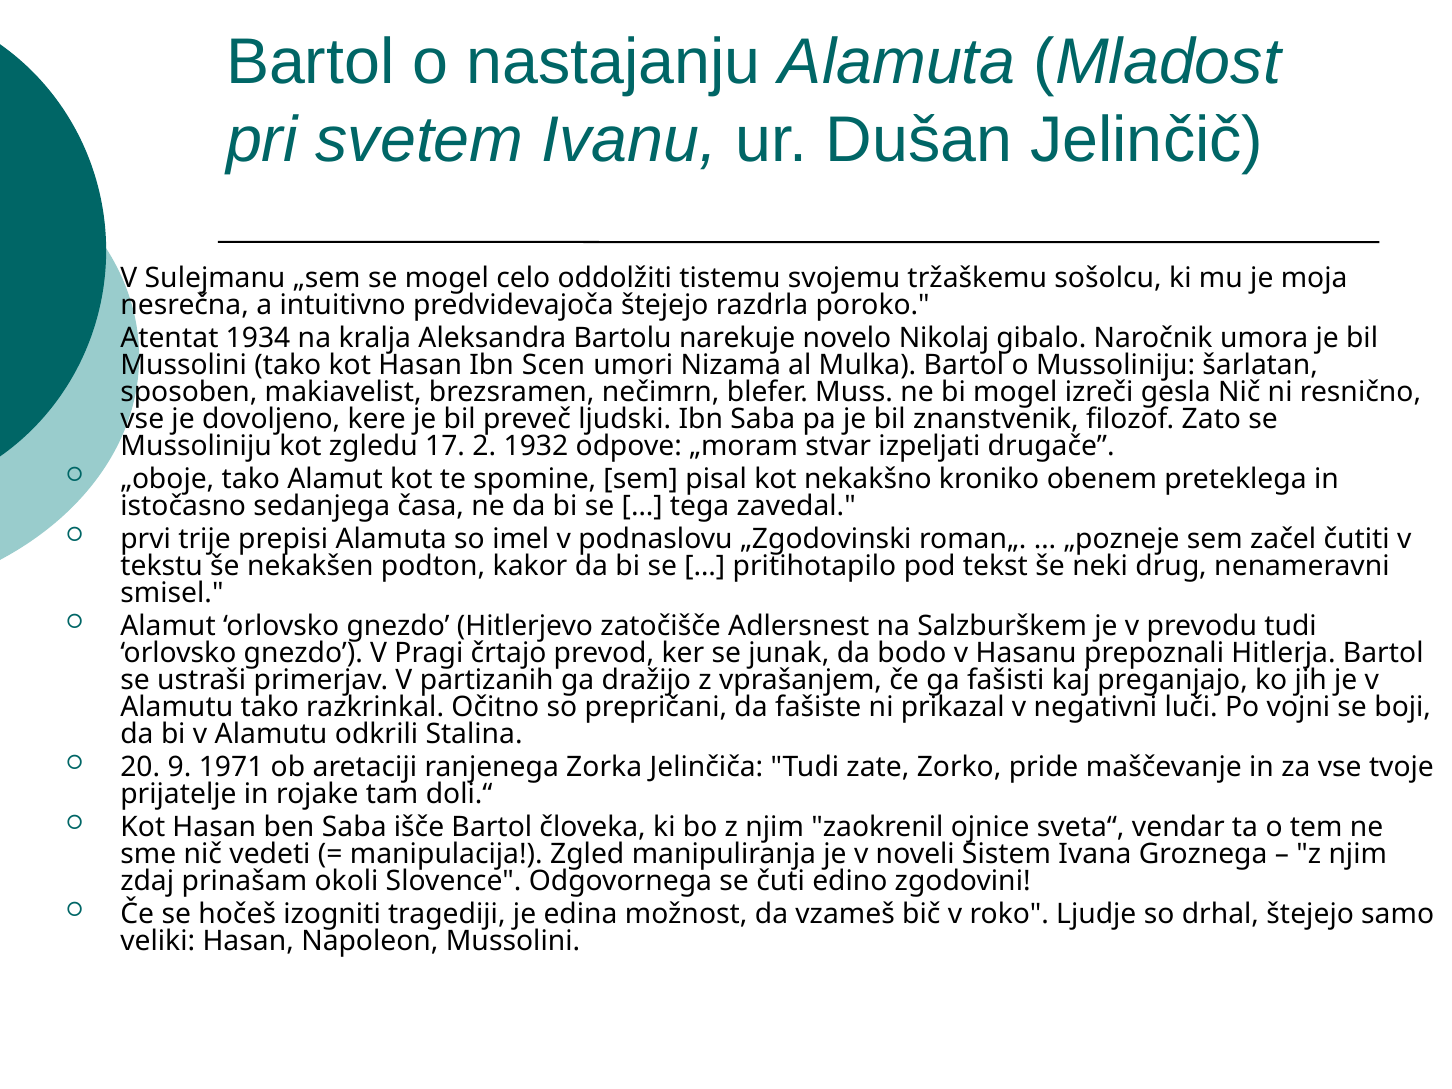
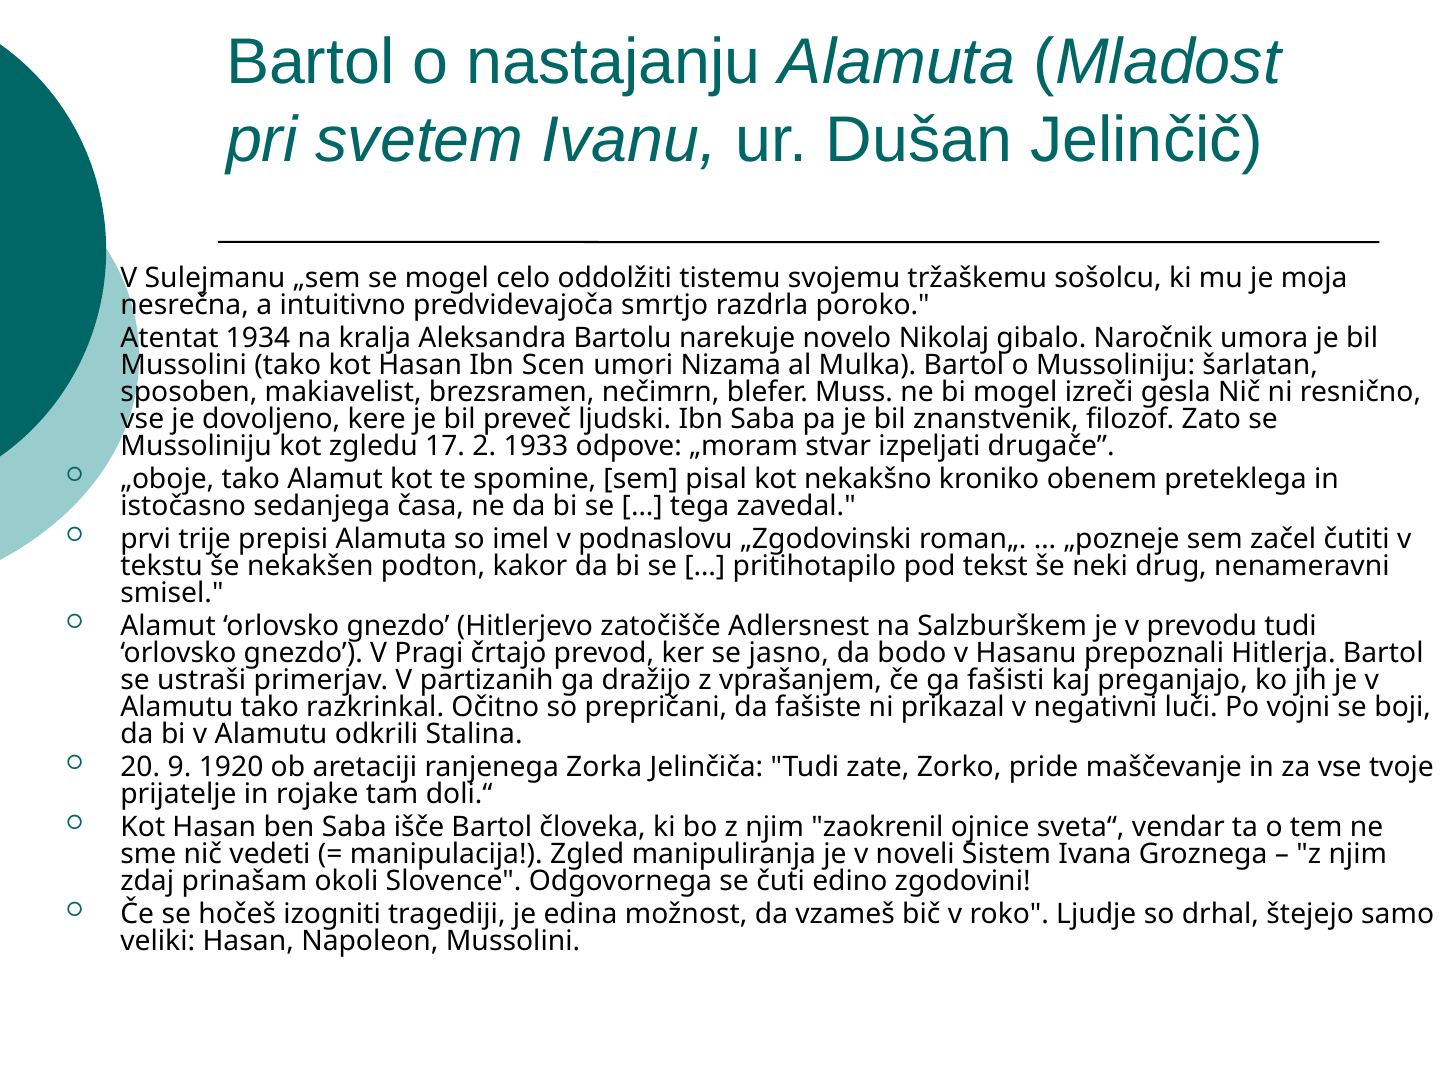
predvidevajoča štejejo: štejejo -> smrtjo (665, 305)
1932: 1932 -> 1933 (536, 447)
junak: junak -> jasno (789, 653)
1971: 1971 -> 1920 (231, 767)
